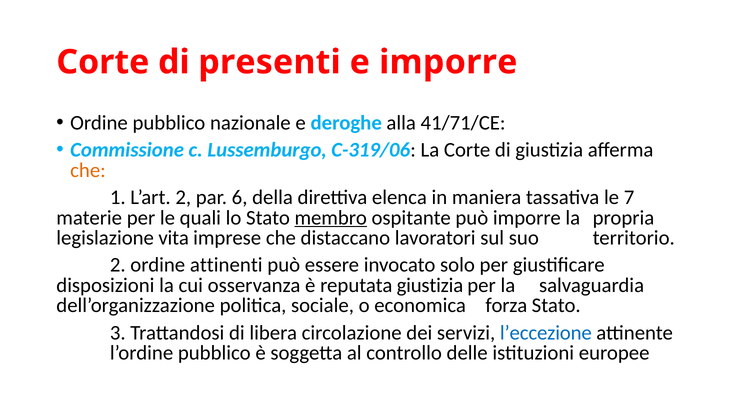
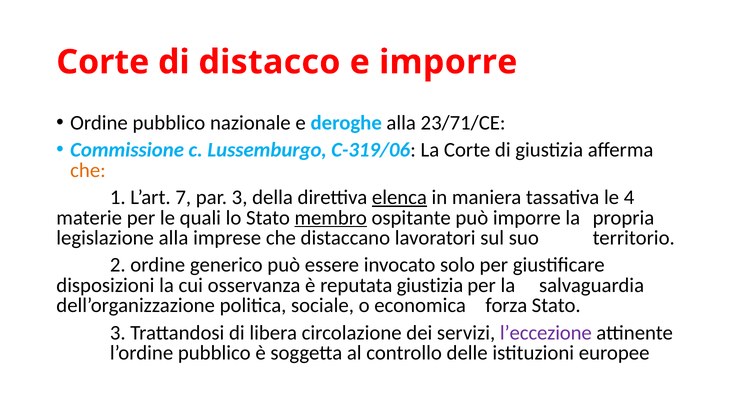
presenti: presenti -> distacco (269, 62)
41/71/CE: 41/71/CE -> 23/71/CE (463, 123)
L’art 2: 2 -> 7 (183, 197)
par 6: 6 -> 3 (240, 197)
elenca underline: none -> present (399, 197)
7: 7 -> 4 (629, 197)
legislazione vita: vita -> alla (174, 238)
attinenti: attinenti -> generico (226, 265)
l’eccezione colour: blue -> purple (546, 332)
